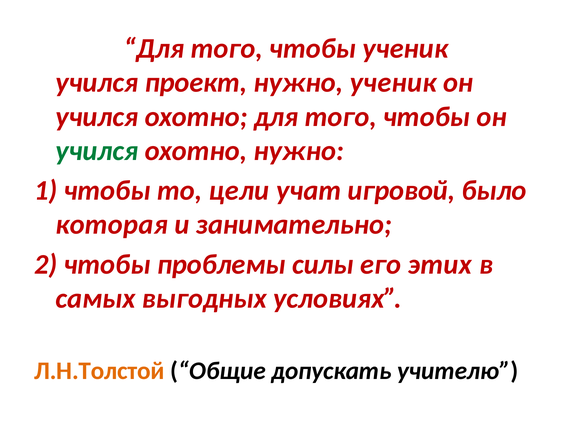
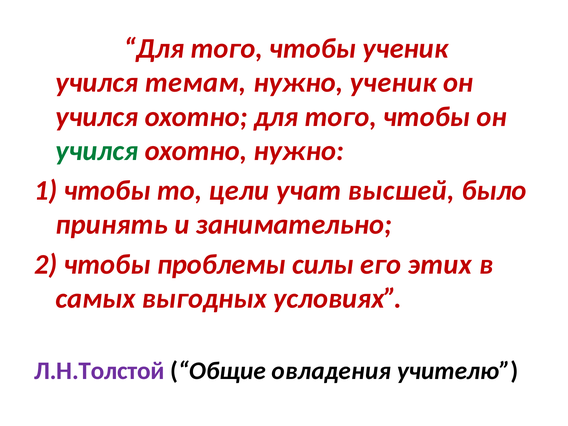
проект: проект -> темам (196, 83)
игровой: игровой -> высшей (401, 191)
которая: которая -> принять (112, 225)
Л.Н.Толстой colour: orange -> purple (99, 371)
допускать: допускать -> овладения (331, 371)
